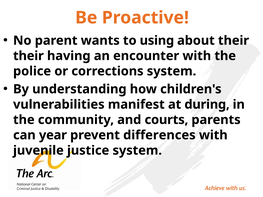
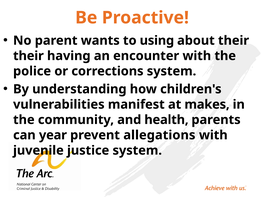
during: during -> makes (207, 105)
courts: courts -> health (166, 120)
differences: differences -> allegations (159, 135)
